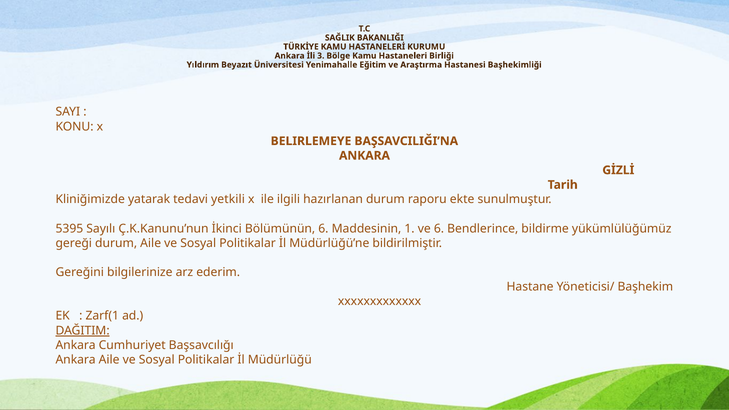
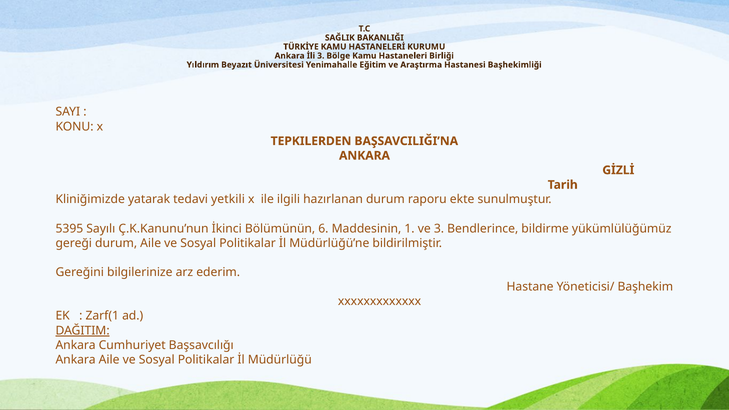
BELIRLEMEYE: BELIRLEMEYE -> TEPKILERDEN (311, 141)
ve 6: 6 -> 3 (439, 229)
